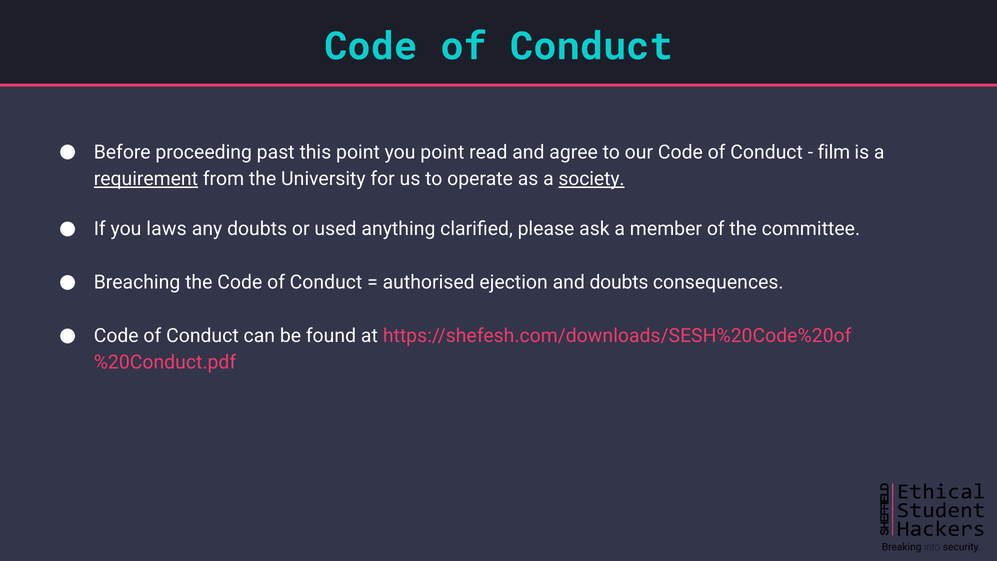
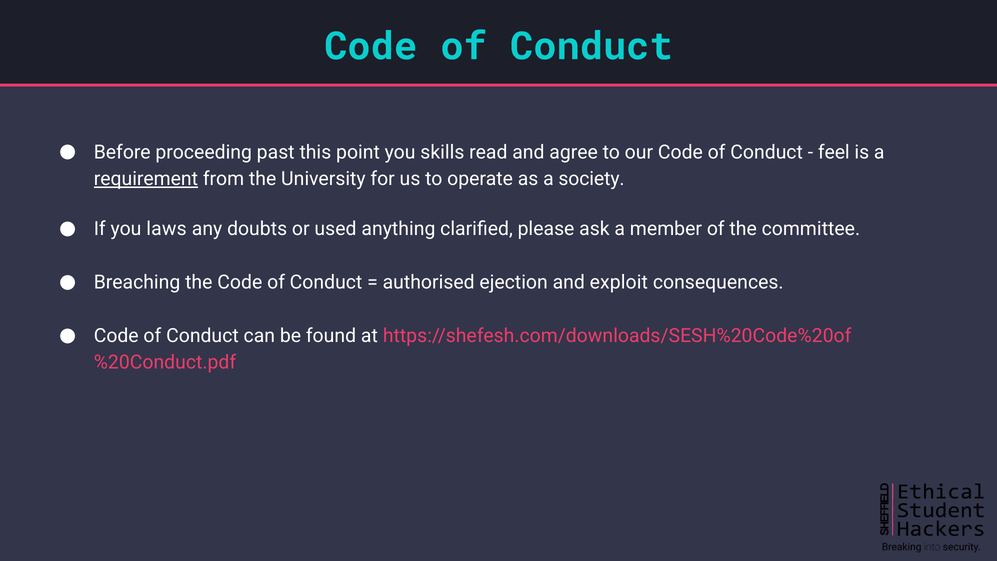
you point: point -> skills (442, 152)
film: film -> feel (834, 152)
society underline: present -> none (592, 179)
and doubts: doubts -> exploit (619, 282)
